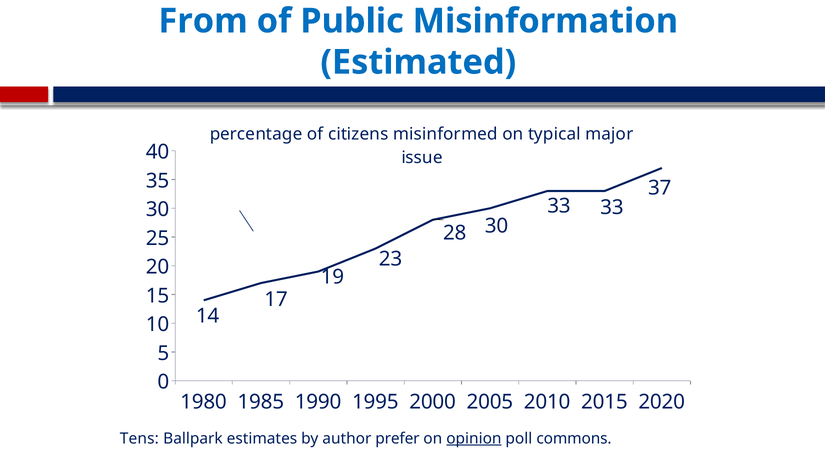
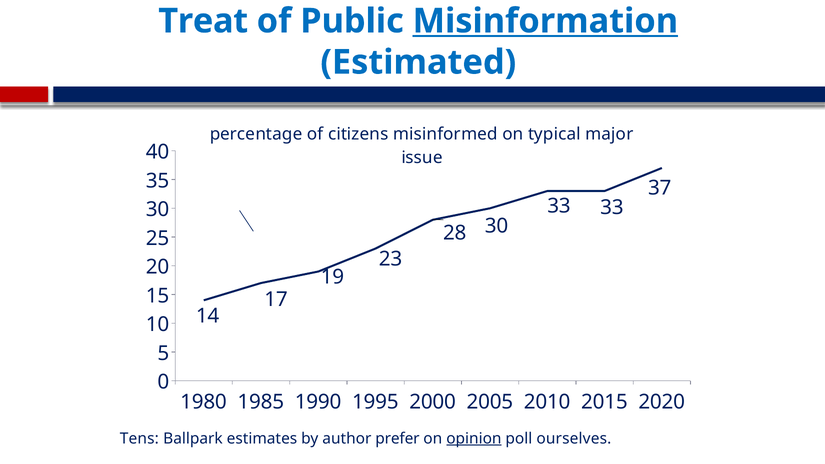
From: From -> Treat (203, 21)
Misinformation underline: none -> present (545, 21)
commons: commons -> ourselves (574, 439)
